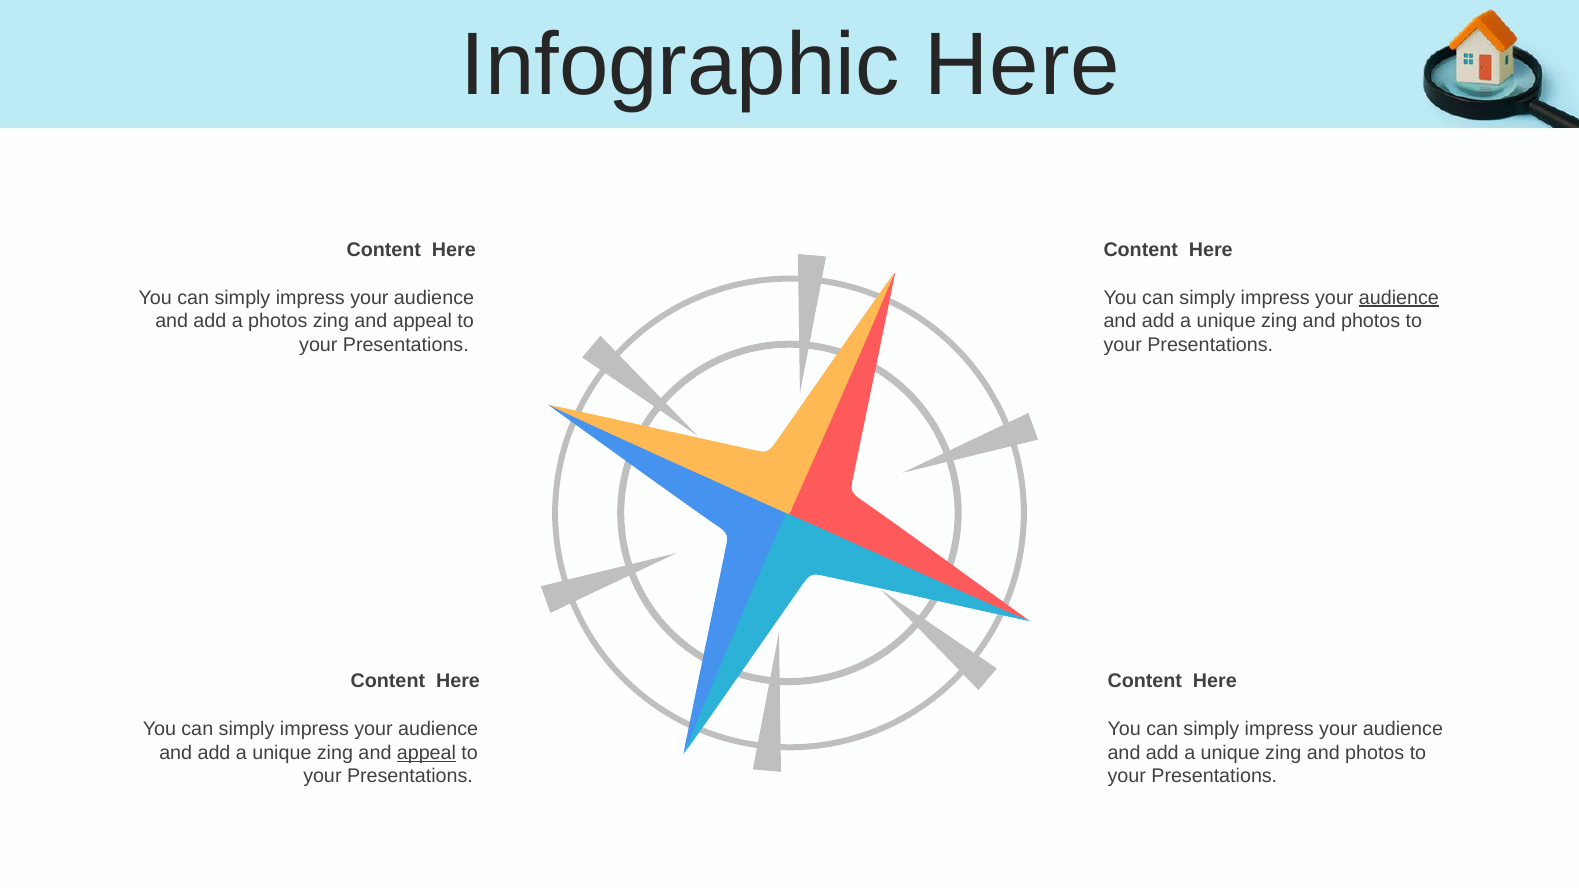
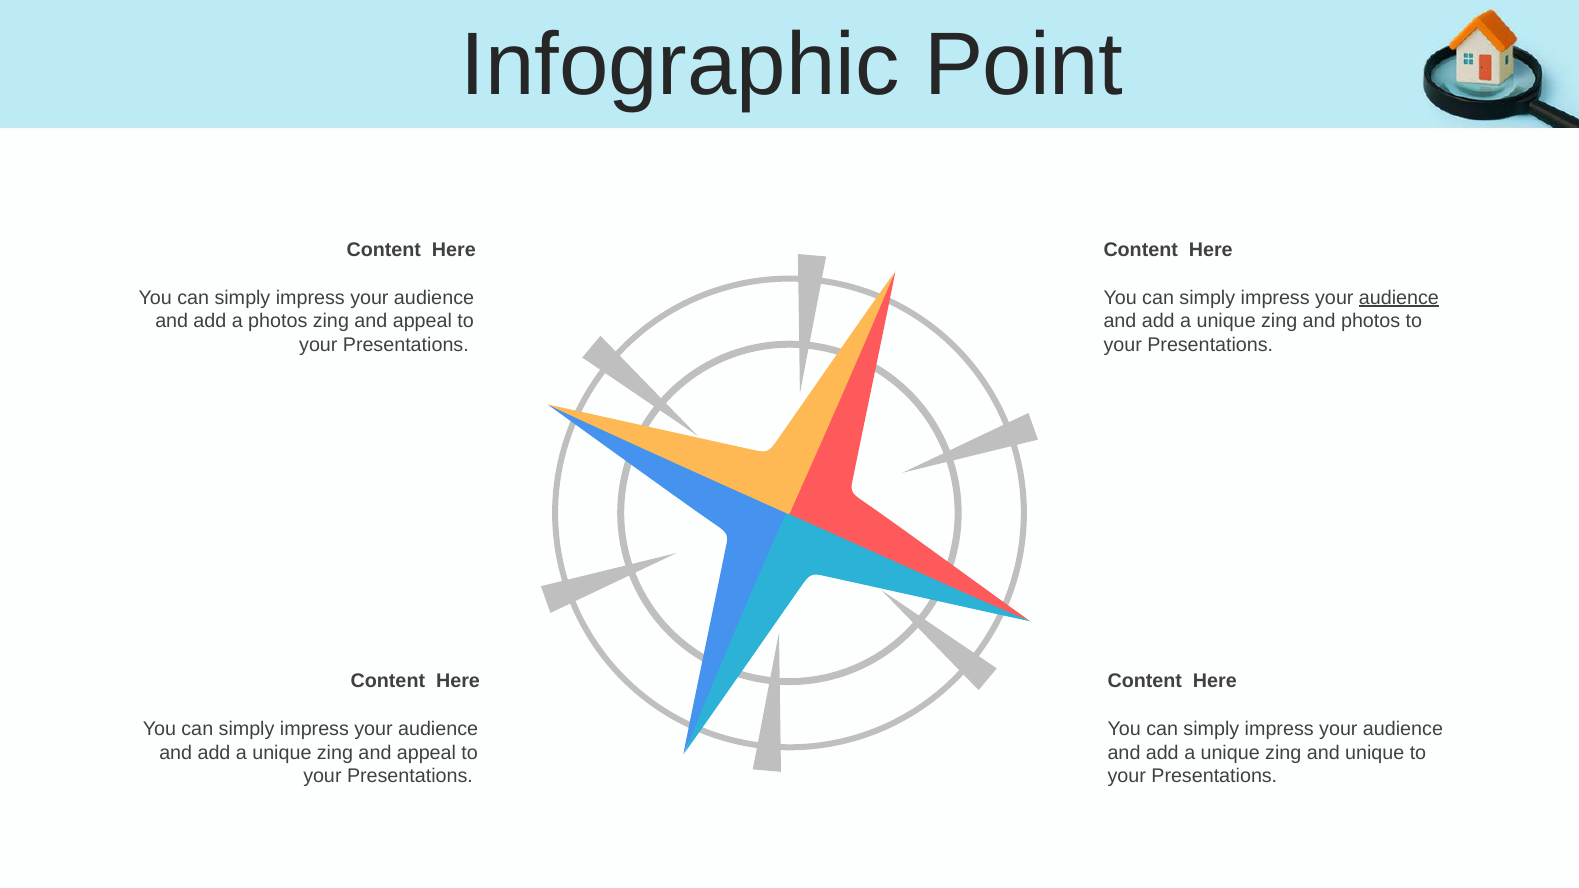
Infographic Here: Here -> Point (1023, 65)
appeal underline: present -> none (426, 753)
photos: photos -> unique (1375, 753)
